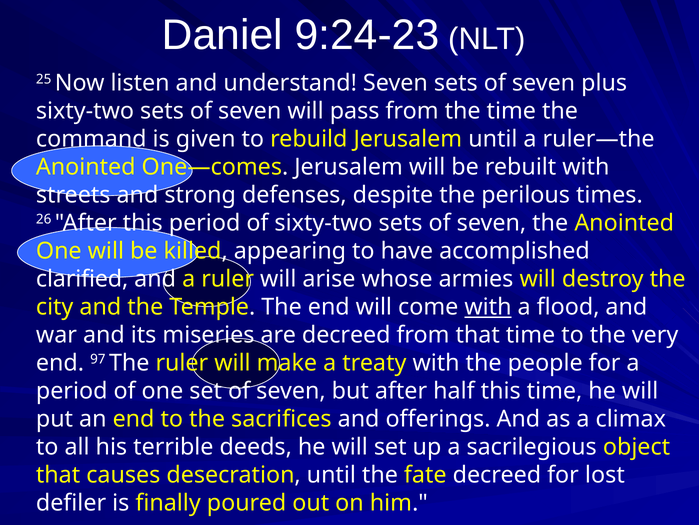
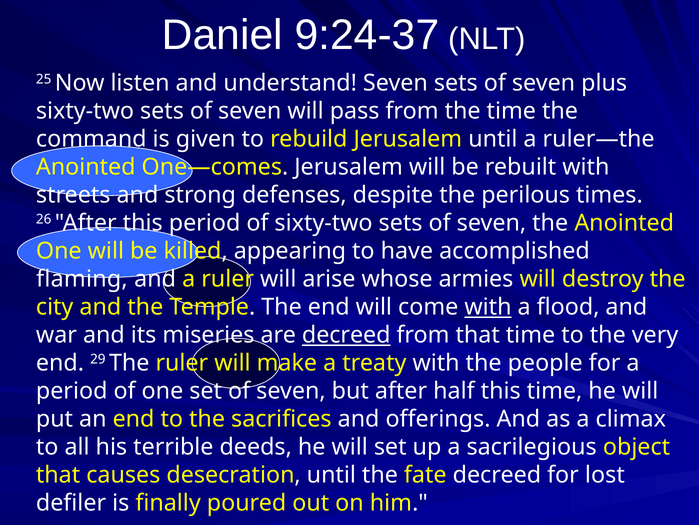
9:24-23: 9:24-23 -> 9:24-37 (367, 35)
clarified: clarified -> flaming (82, 279)
decreed underline: none -> present (346, 335)
97: 97 -> 29 (98, 359)
